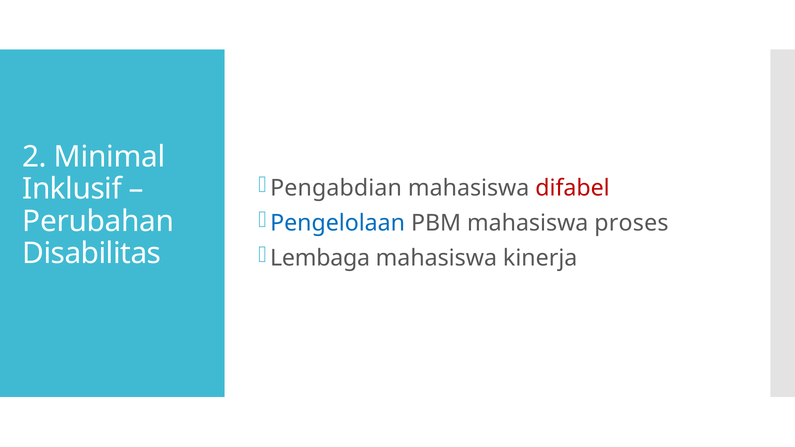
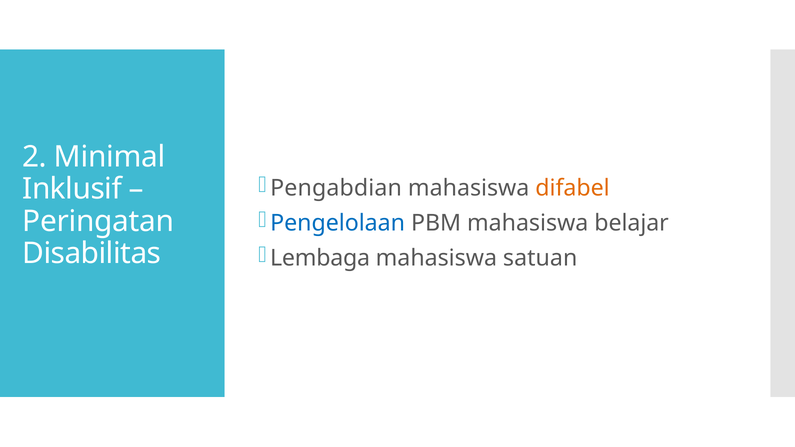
difabel colour: red -> orange (573, 188)
proses: proses -> belajar (632, 223)
Perubahan: Perubahan -> Peringatan (98, 221)
kinerja: kinerja -> satuan (540, 258)
